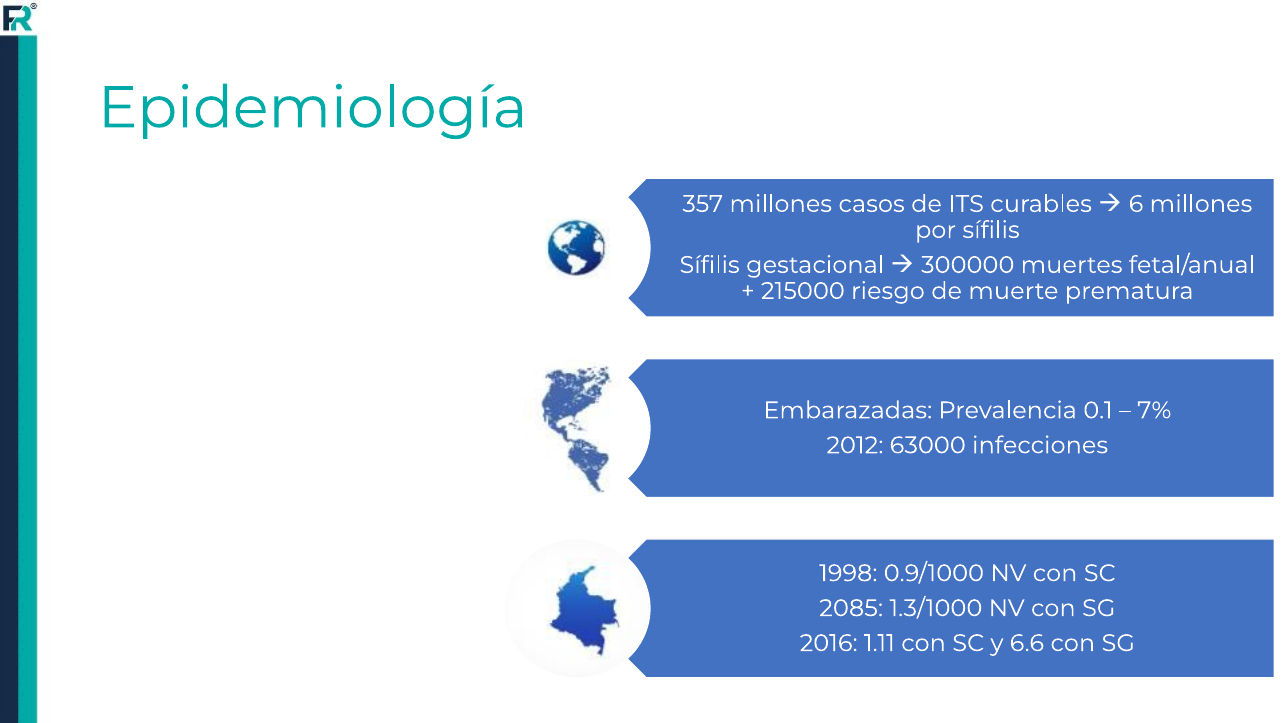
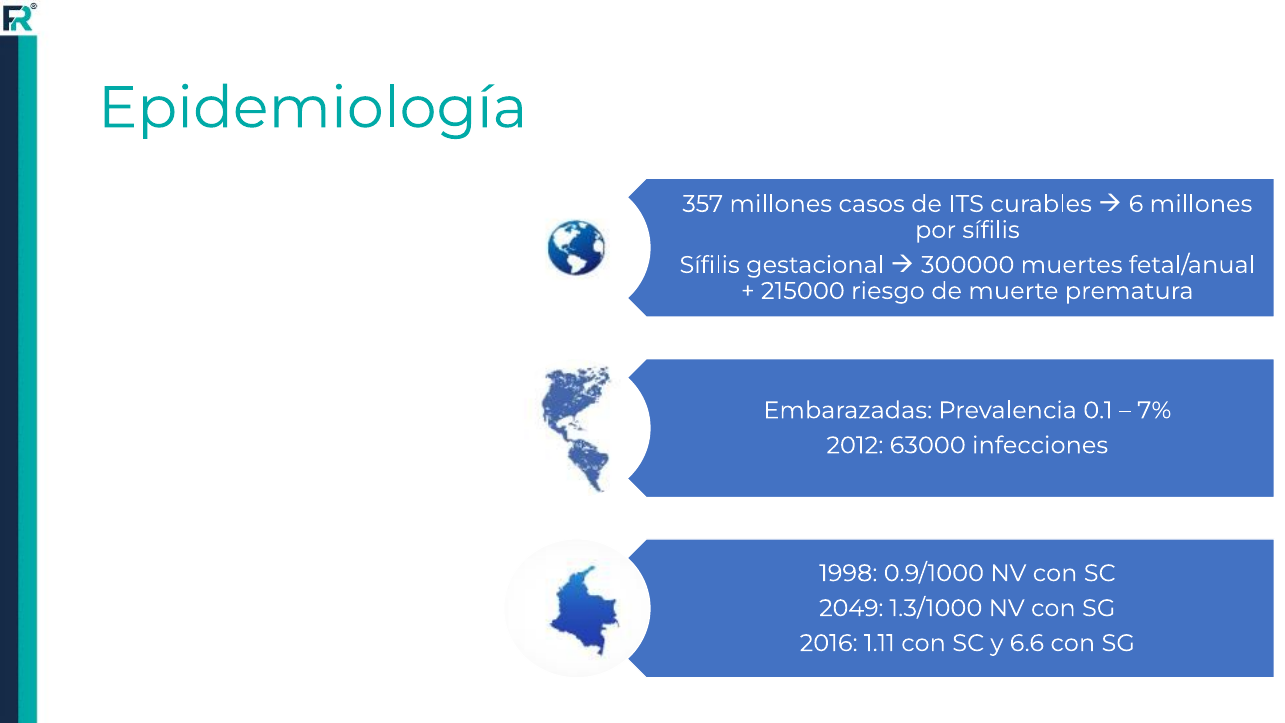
2085: 2085 -> 2049 (851, 608)
